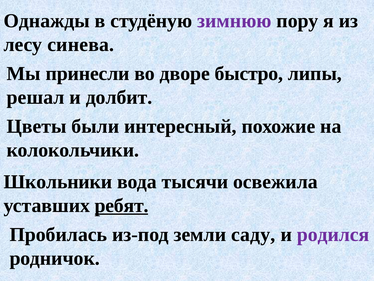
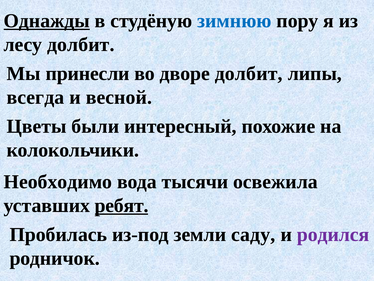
Однажды underline: none -> present (47, 21)
зимнюю colour: purple -> blue (234, 21)
лесу синева: синева -> долбит (81, 45)
дворе быстро: быстро -> долбит (249, 73)
решал: решал -> всегда (35, 97)
долбит: долбит -> весной (119, 97)
Школьники: Школьники -> Необходимо (58, 182)
